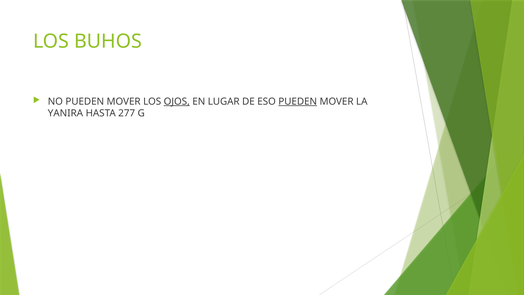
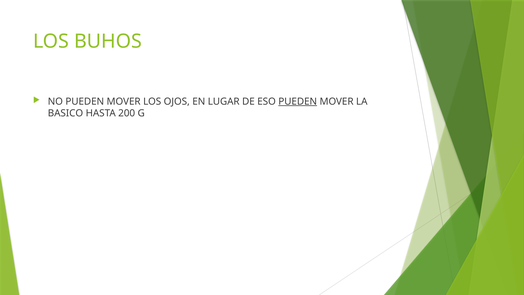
OJOS underline: present -> none (177, 101)
YANIRA: YANIRA -> BASICO (65, 113)
277: 277 -> 200 (127, 113)
